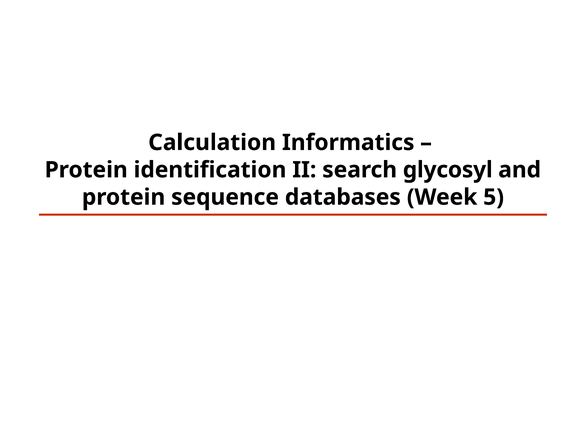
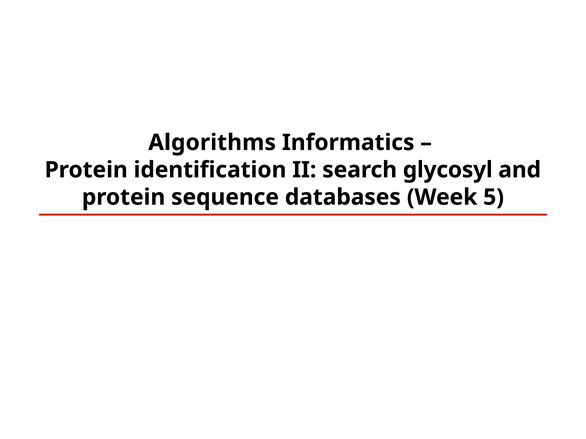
Calculation: Calculation -> Algorithms (212, 143)
